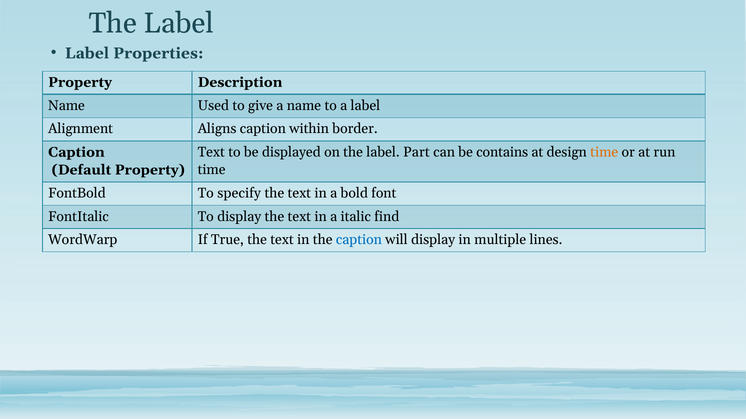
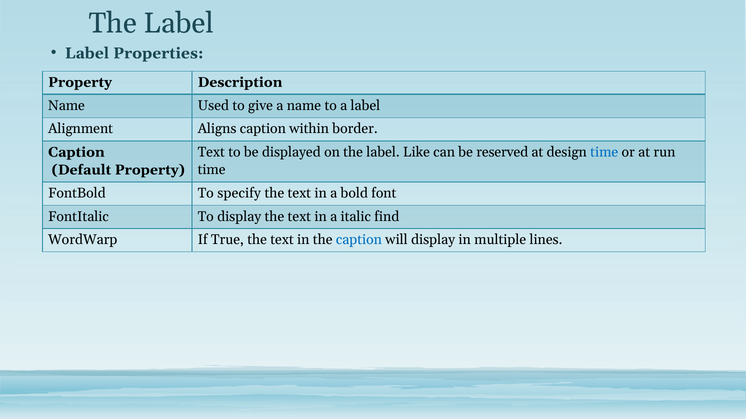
Part: Part -> Like (417, 152)
contains: contains -> reserved (502, 152)
time colour: orange -> blue (604, 152)
